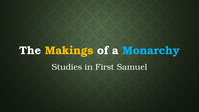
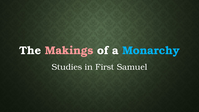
Makings colour: yellow -> pink (69, 50)
